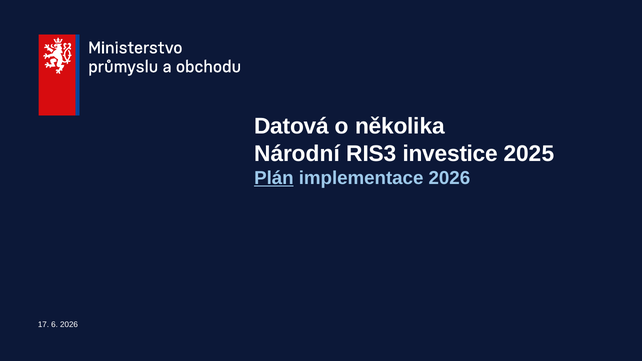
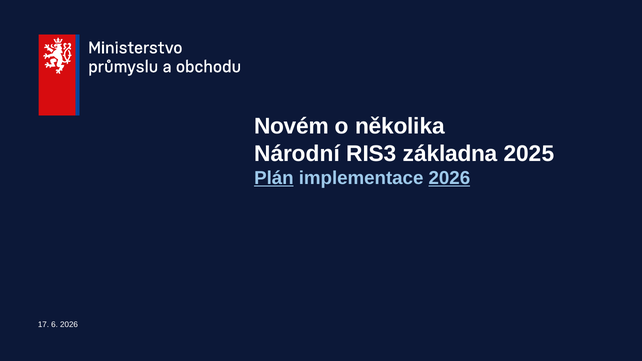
Datová: Datová -> Novém (291, 126)
investice: investice -> základna (450, 154)
2026 underline: none -> present (449, 178)
